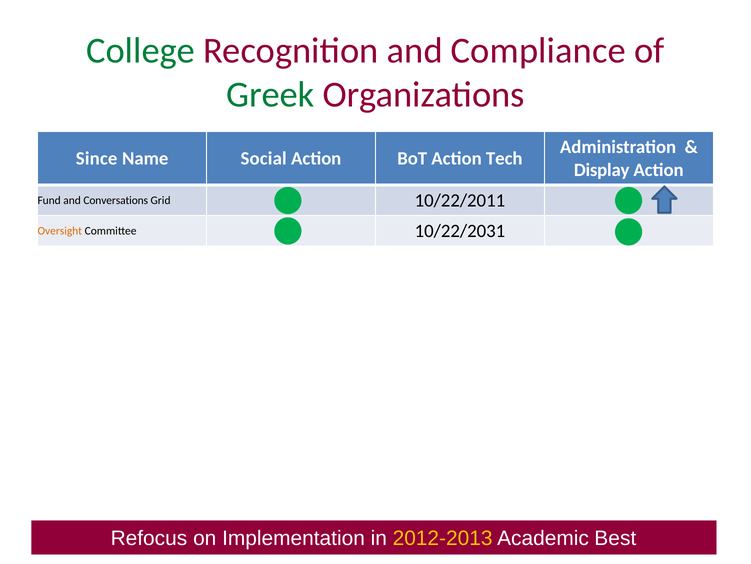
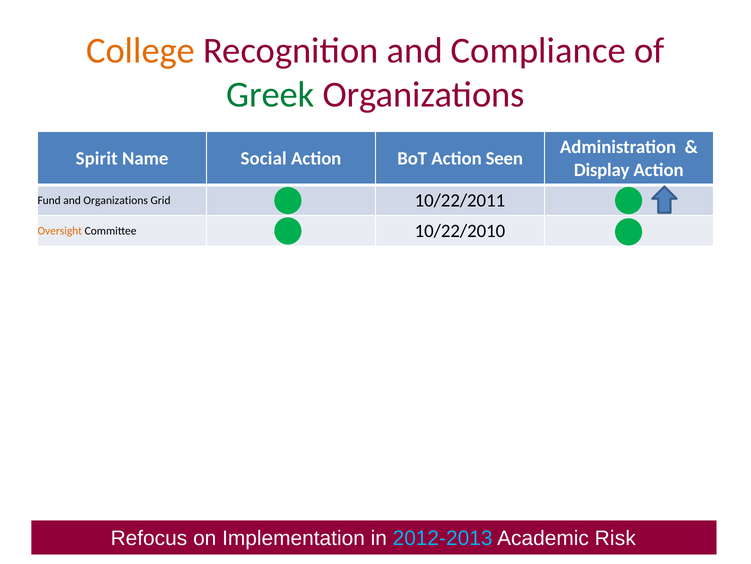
College colour: green -> orange (141, 51)
Since: Since -> Spirit (97, 158)
Tech: Tech -> Seen (504, 158)
and Conversations: Conversations -> Organizations (116, 200)
10/22/2031: 10/22/2031 -> 10/22/2010 (460, 231)
2012-2013 colour: yellow -> light blue (443, 537)
Best: Best -> Risk (615, 537)
